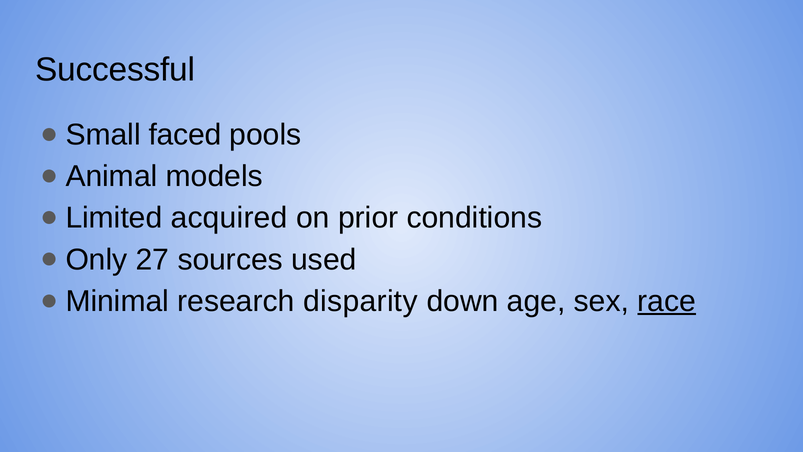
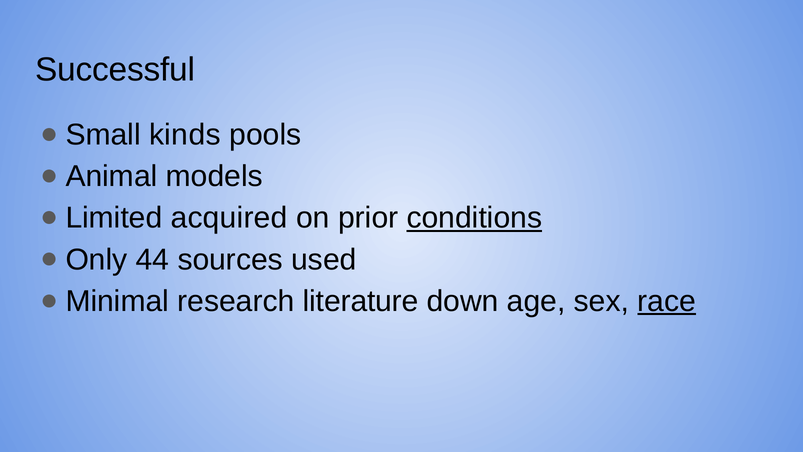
faced: faced -> kinds (185, 135)
conditions underline: none -> present (474, 218)
27: 27 -> 44 (152, 259)
disparity: disparity -> literature (361, 301)
